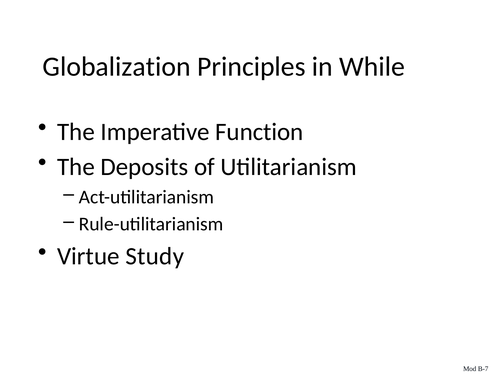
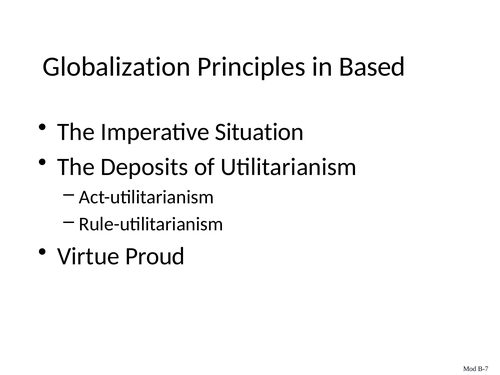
While: While -> Based (372, 67)
Function: Function -> Situation (259, 132)
Study: Study -> Proud (155, 256)
